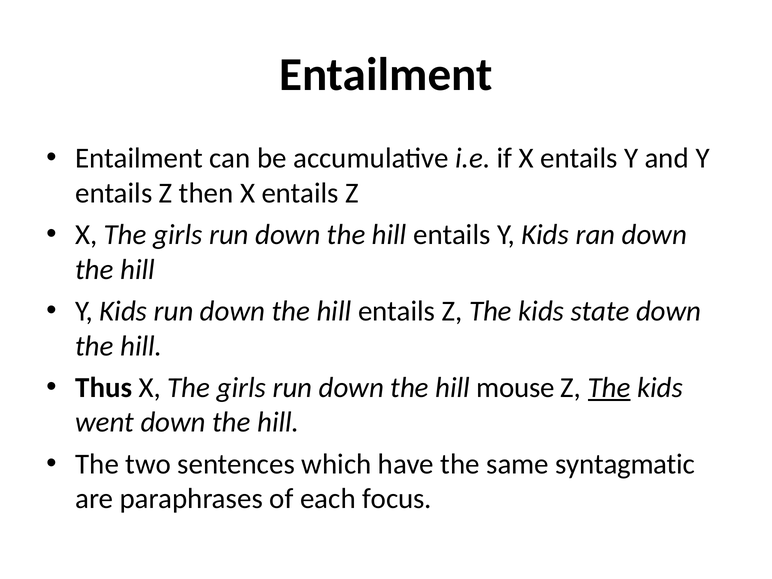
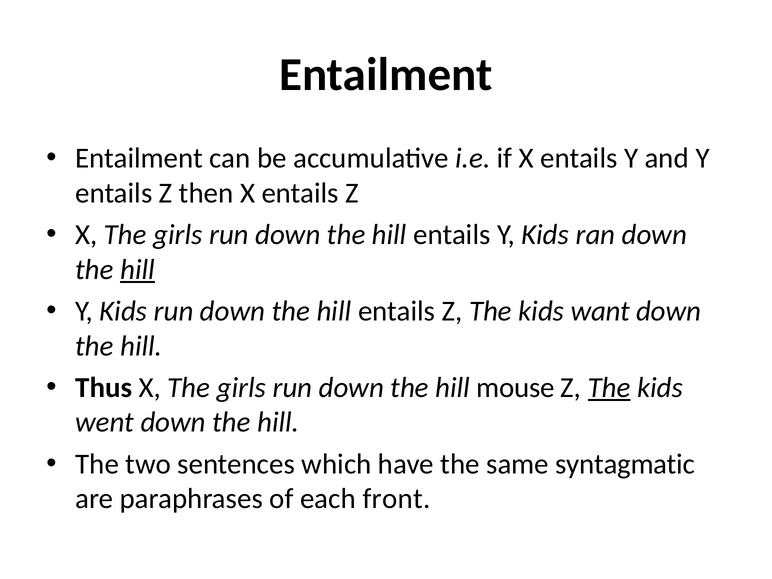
hill underline: none -> present (138, 270)
state: state -> want (600, 311)
focus: focus -> front (397, 499)
